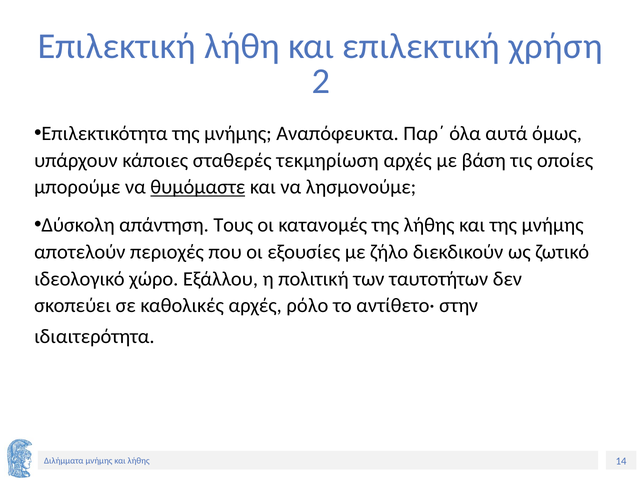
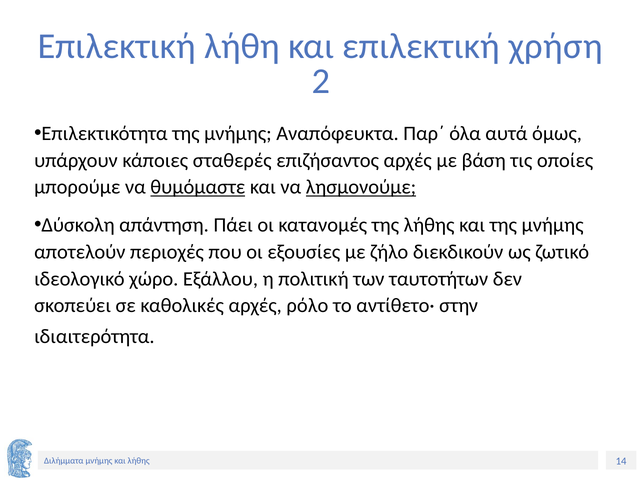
τεκμηρίωση: τεκμηρίωση -> επιζήσαντος (328, 161)
λησμονούμε underline: none -> present (361, 188)
Τους: Τους -> Πάει (233, 225)
